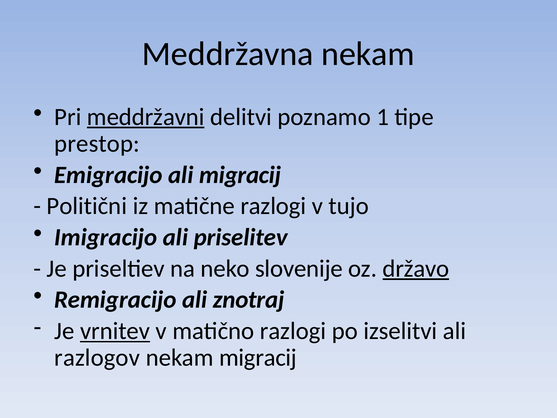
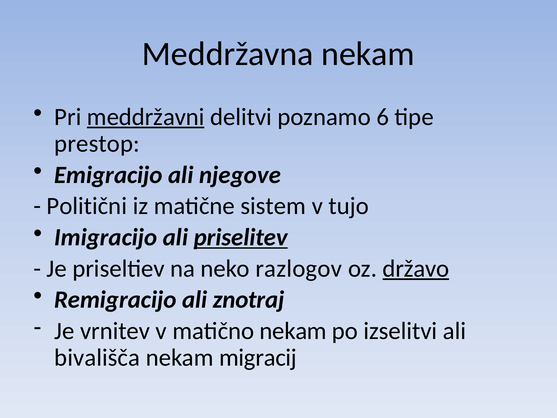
1: 1 -> 6 (383, 117)
ali migracij: migracij -> njegove (240, 175)
matične razlogi: razlogi -> sistem (273, 206)
priselitev underline: none -> present (241, 237)
slovenije: slovenije -> razlogov (299, 268)
vrnitev underline: present -> none (115, 331)
matično razlogi: razlogi -> nekam (293, 331)
razlogov: razlogov -> bivališča (97, 358)
